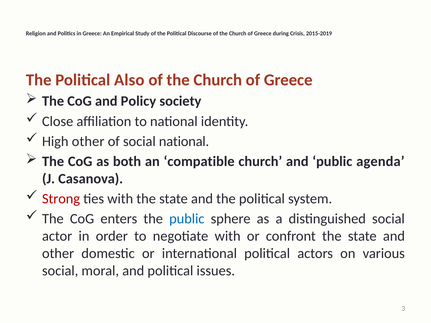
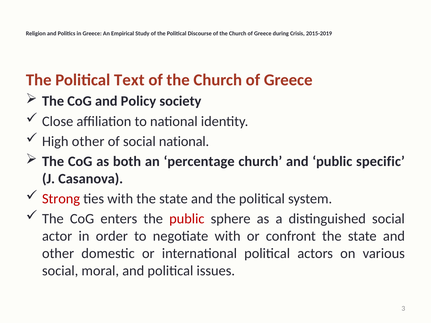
Also: Also -> Text (129, 80)
compatible: compatible -> percentage (199, 162)
agenda: agenda -> specific (380, 162)
public colour: blue -> red (187, 219)
